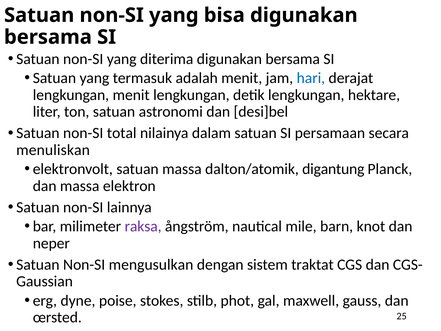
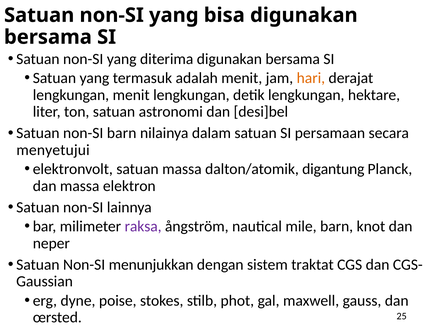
hari colour: blue -> orange (311, 78)
non-SI total: total -> barn (122, 133)
menuliskan: menuliskan -> menyetujui (53, 150)
mengusulkan: mengusulkan -> menunjukkan (151, 264)
